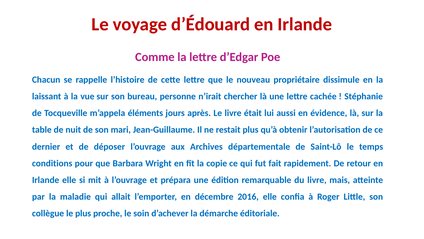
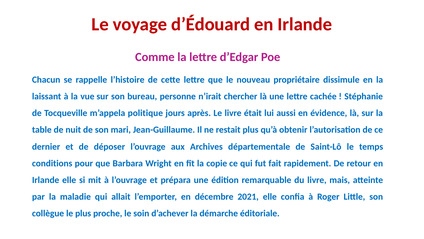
éléments: éléments -> politique (145, 113)
2016: 2016 -> 2021 (248, 196)
